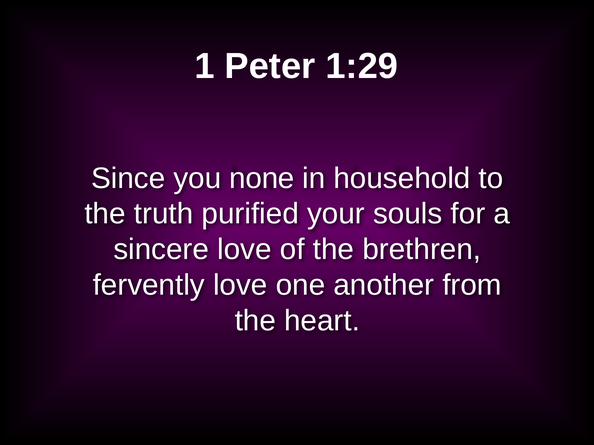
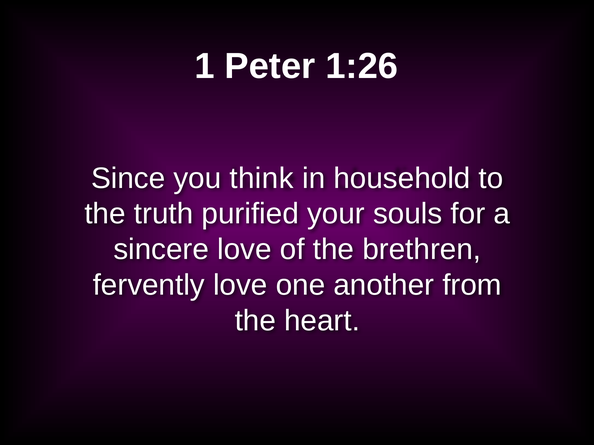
1:29: 1:29 -> 1:26 (362, 66)
none: none -> think (262, 178)
